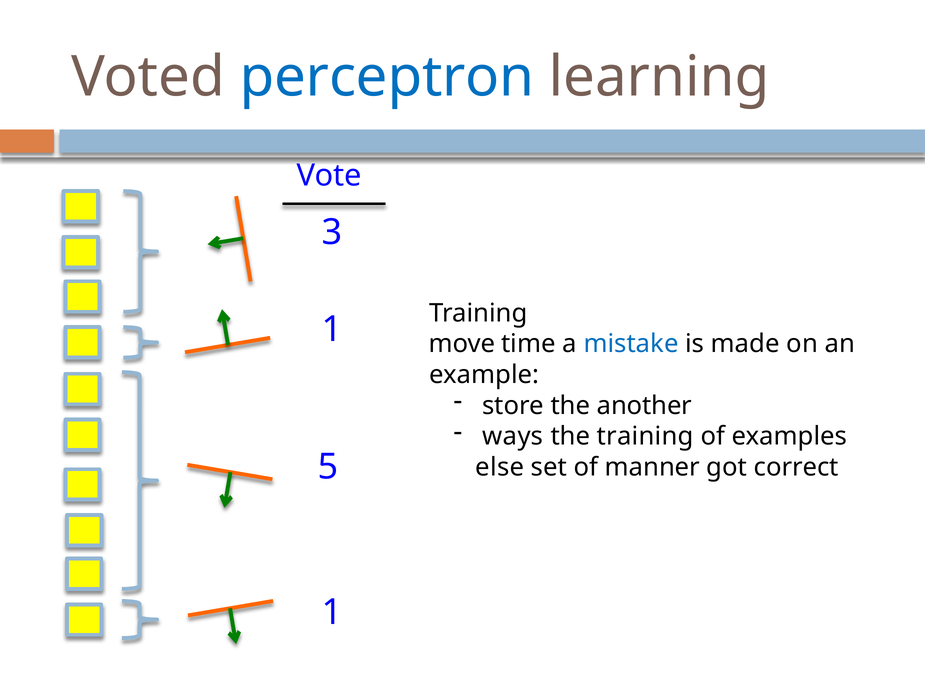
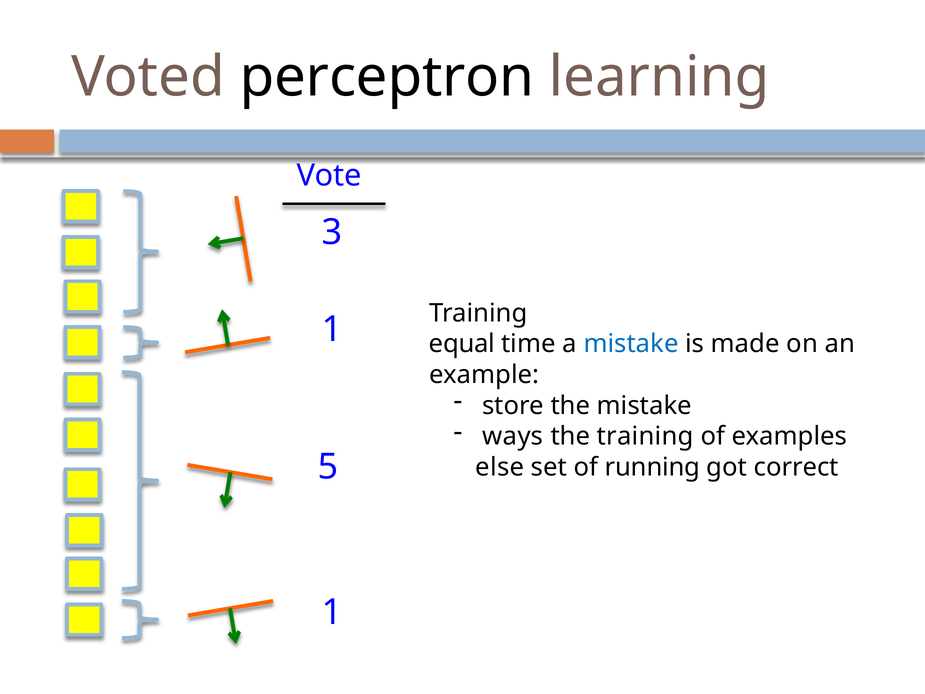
perceptron colour: blue -> black (387, 77)
move: move -> equal (462, 344)
the another: another -> mistake (644, 406)
manner: manner -> running (652, 467)
